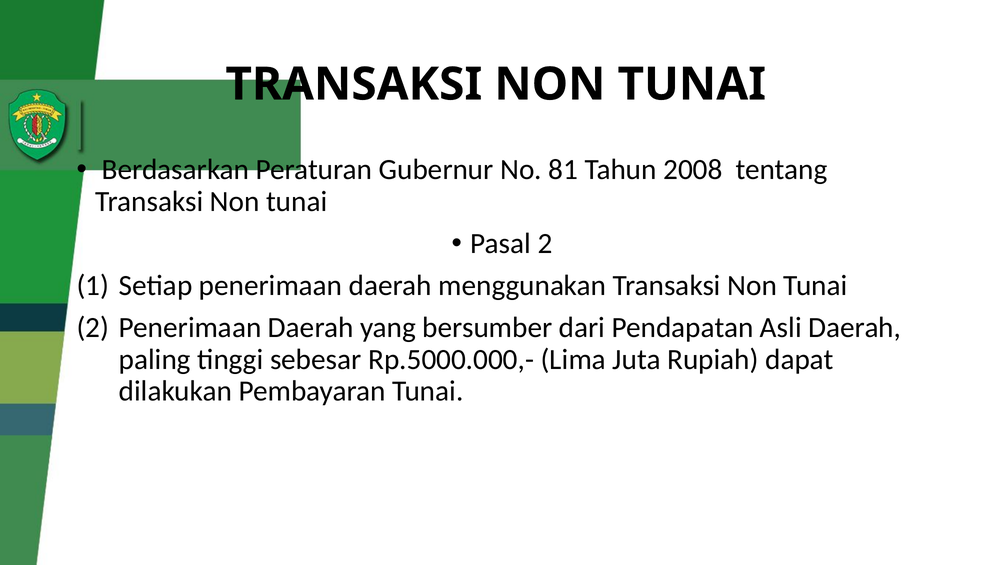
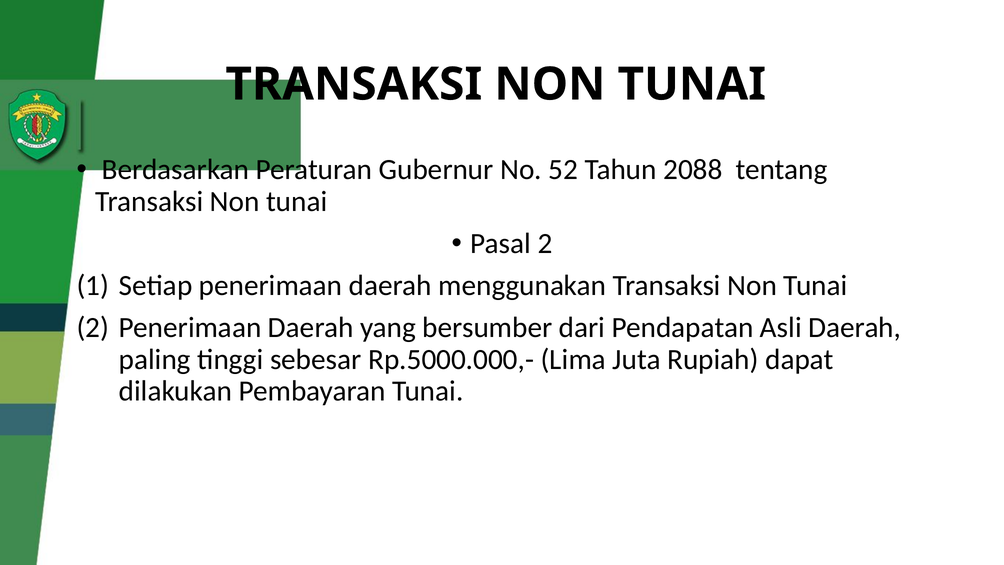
81: 81 -> 52 (563, 170)
2008: 2008 -> 2088 (693, 170)
